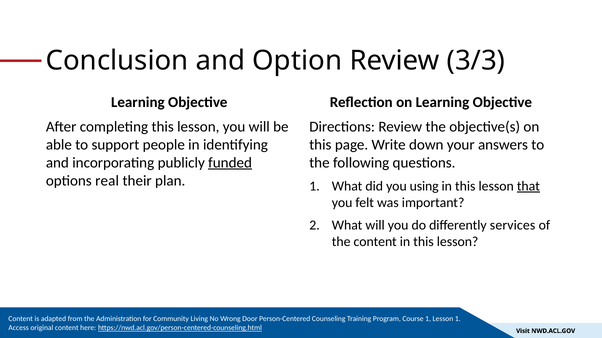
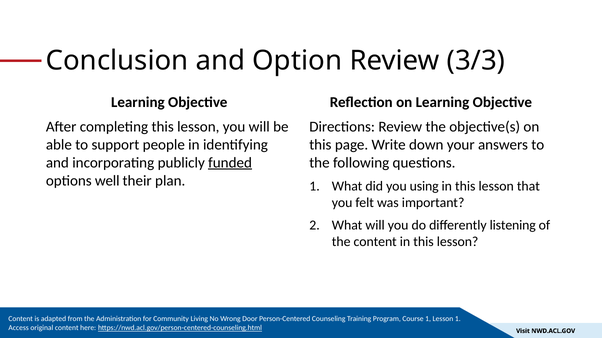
real: real -> well (107, 181)
that underline: present -> none (528, 186)
services: services -> listening (513, 226)
